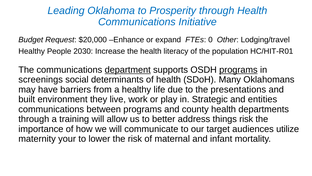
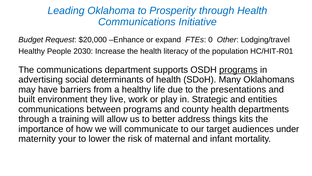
department underline: present -> none (128, 70)
screenings: screenings -> advertising (41, 79)
things risk: risk -> kits (246, 119)
utilize: utilize -> under (288, 129)
